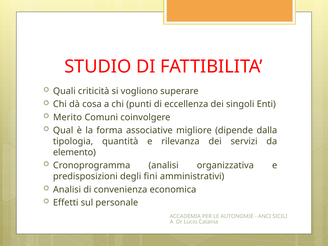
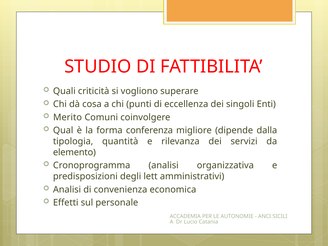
associative: associative -> conferenza (149, 130)
fini: fini -> lett (151, 176)
